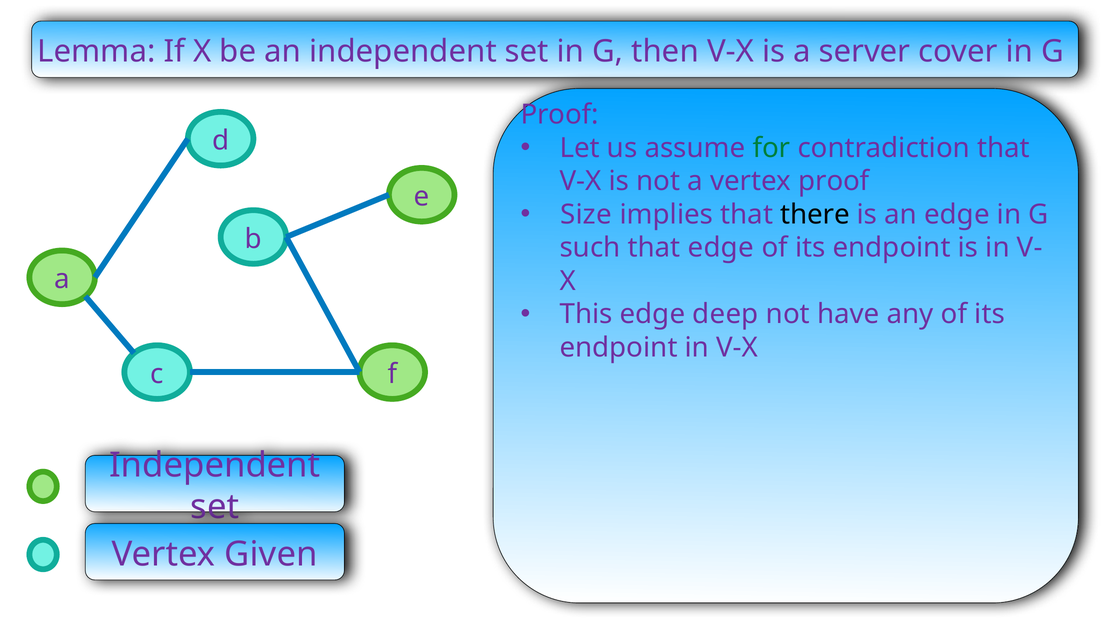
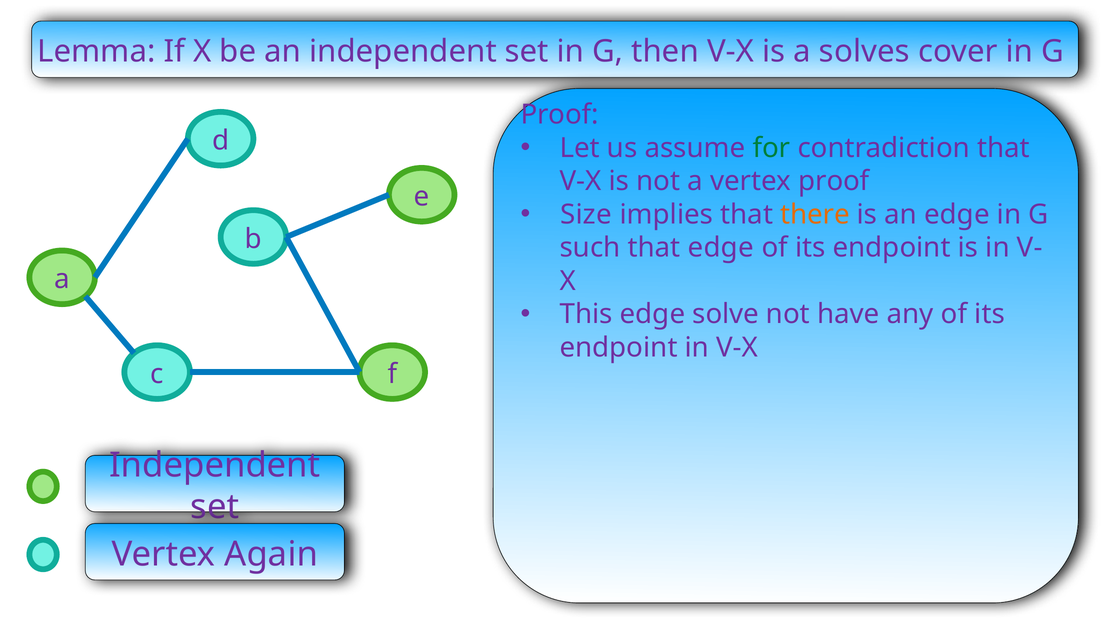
server: server -> solves (864, 52)
there colour: black -> orange (815, 215)
deep: deep -> solve (726, 315)
Given: Given -> Again (271, 554)
